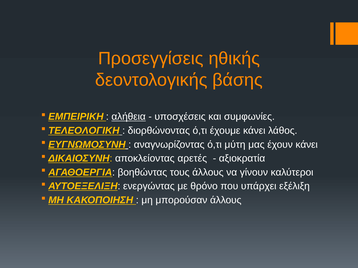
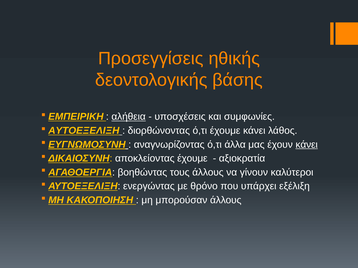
ΤΕΛΕΟΛΟΓΙΚΗ: ΤΕΛΕΟΛΟΓΙΚΗ -> ΑΥΤΟΕΞΕΛΙΞΗ (84, 131)
μύτη: μύτη -> άλλα (235, 145)
κάνει underline: none -> present (307, 145)
αποκλείοντας αρετές: αρετές -> έχουμε (192, 159)
